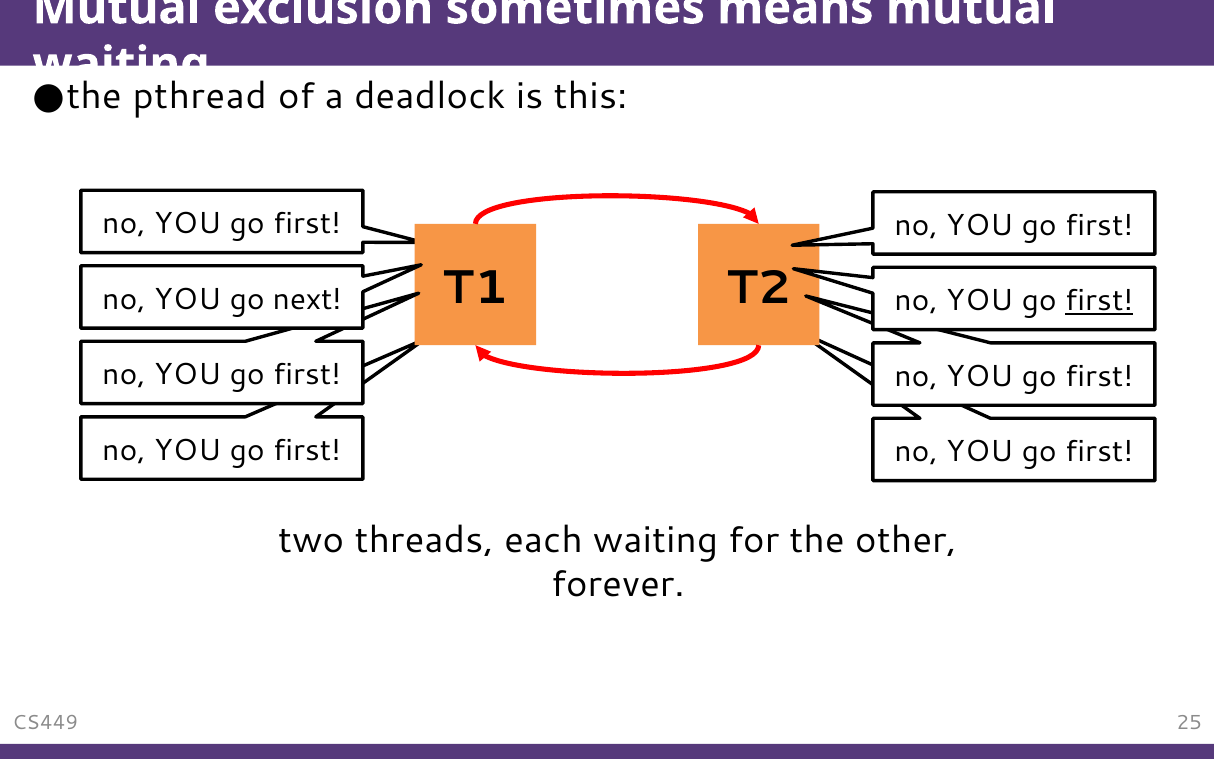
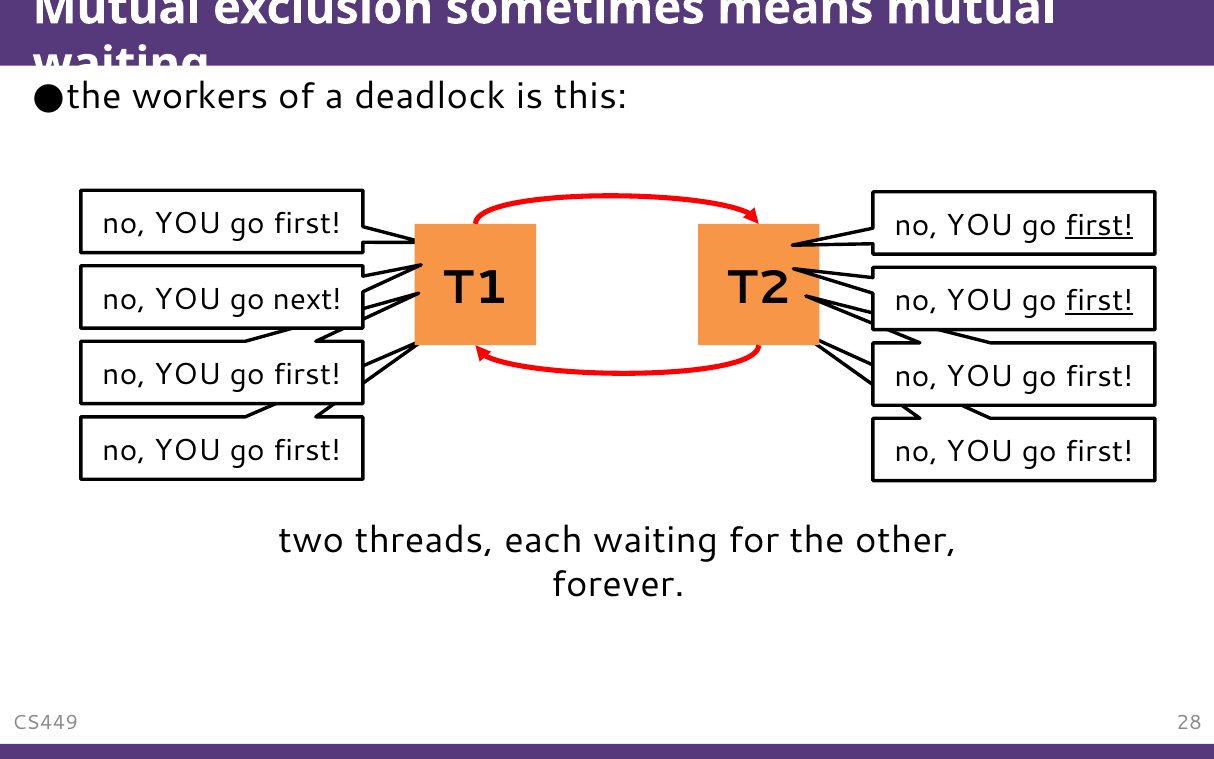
pthread: pthread -> workers (200, 97)
first underline: none -> present (1099, 225)
25: 25 -> 28 (1189, 723)
